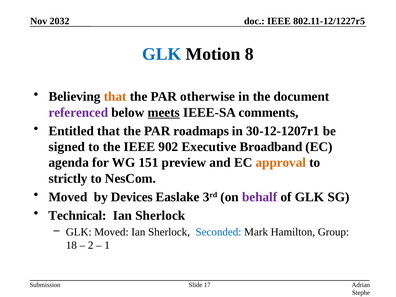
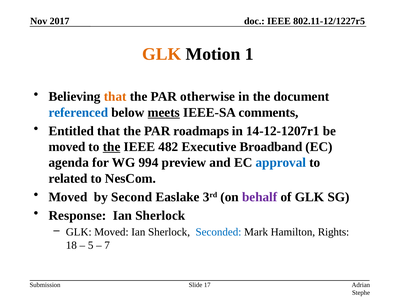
2032: 2032 -> 2017 (60, 21)
GLK colour: blue -> orange (162, 54)
8: 8 -> 1 (249, 54)
referenced colour: purple -> blue (78, 112)
30-12-1207r1: 30-12-1207r1 -> 14-12-1207r1 (283, 131)
signed: signed -> moved (67, 147)
the underline: none -> present (112, 147)
902: 902 -> 482 (168, 147)
151: 151 -> 994 (148, 163)
approval colour: orange -> blue (281, 163)
strictly: strictly -> related (68, 178)
Devices: Devices -> Second (132, 197)
Technical: Technical -> Response (77, 215)
Group: Group -> Rights (333, 232)
2: 2 -> 5 (91, 245)
1: 1 -> 7 (107, 245)
